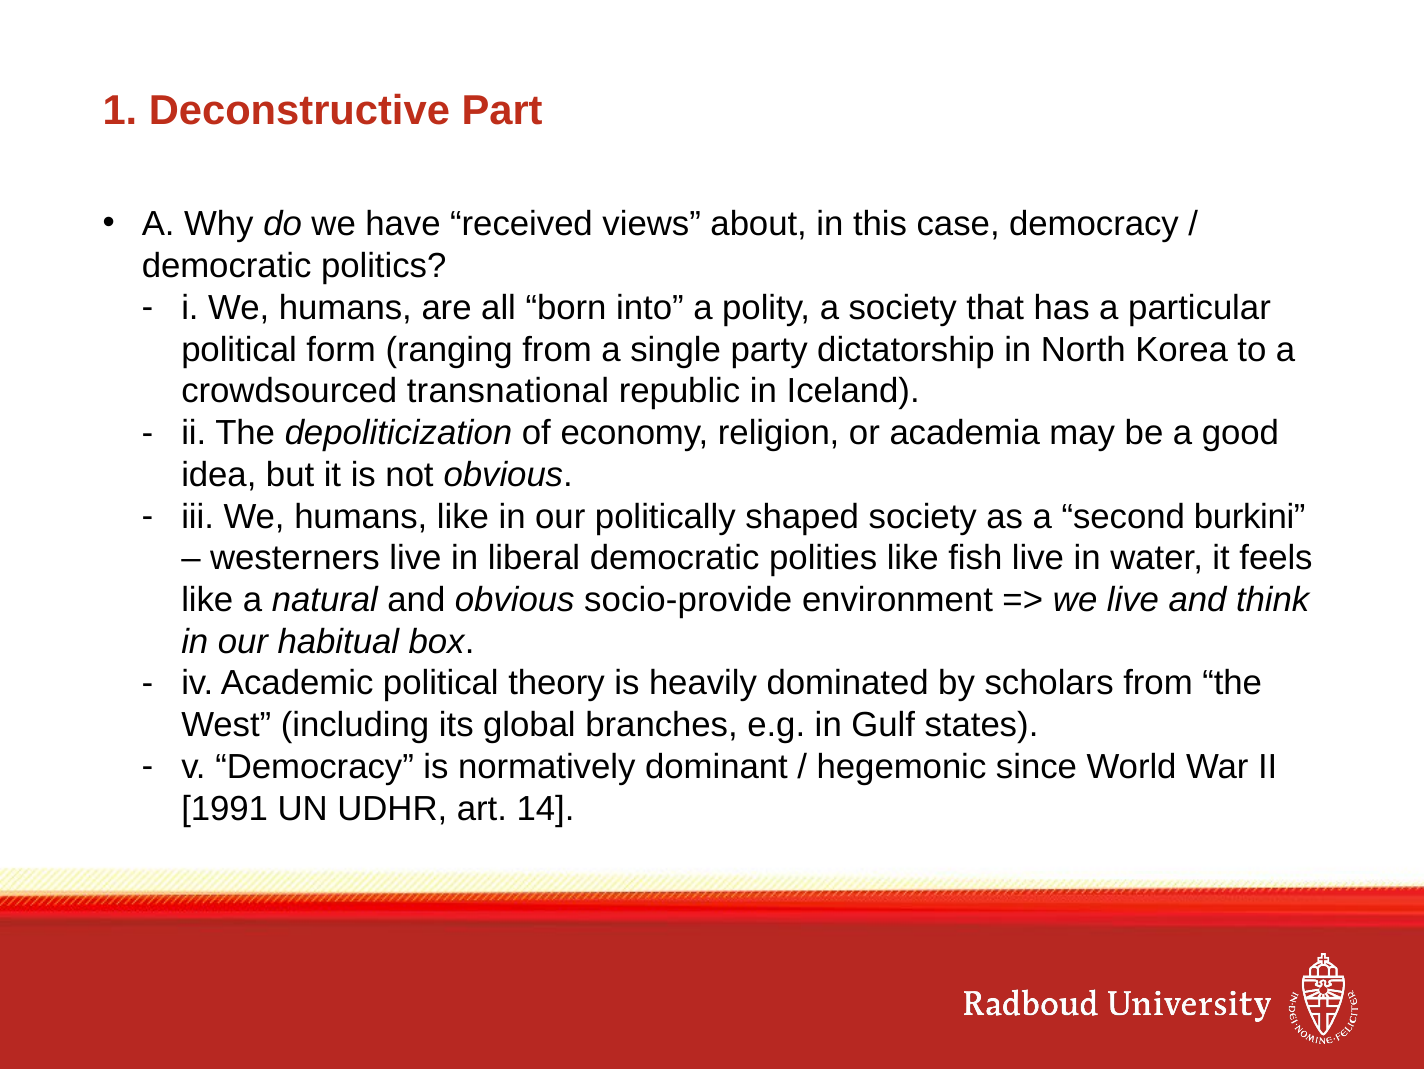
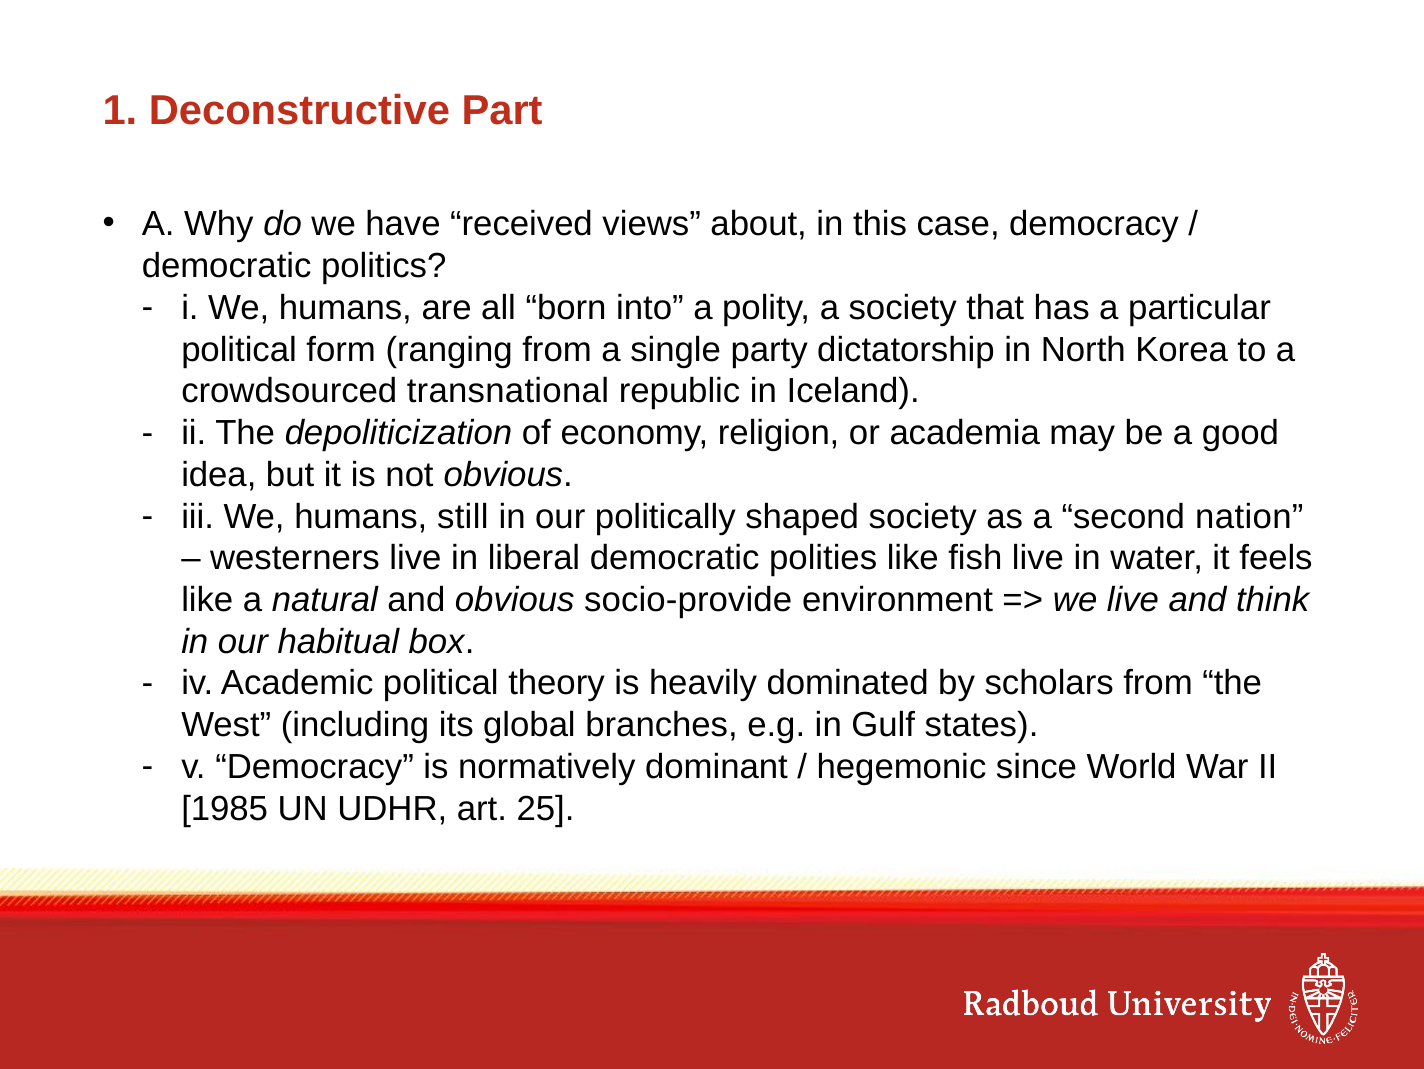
humans like: like -> still (463, 516)
burkini: burkini -> nation (1249, 516)
1991: 1991 -> 1985 (225, 808)
14: 14 -> 25 (546, 808)
